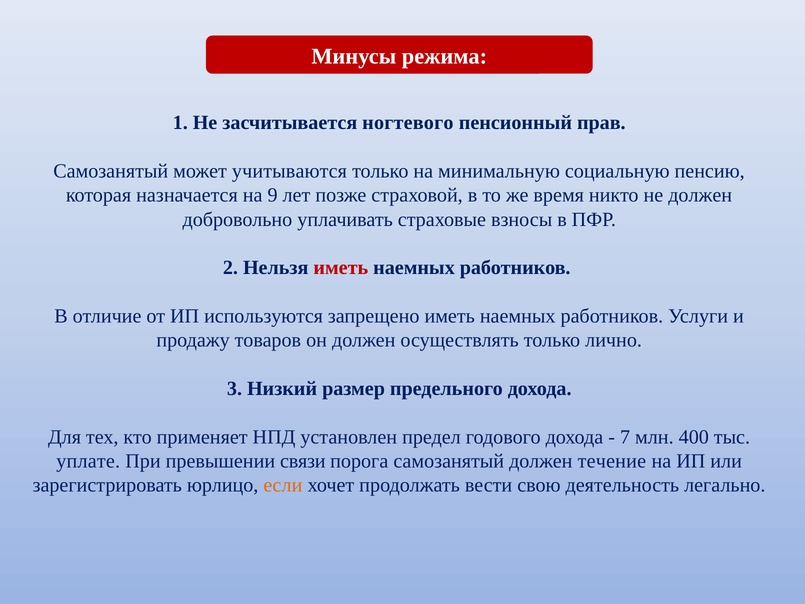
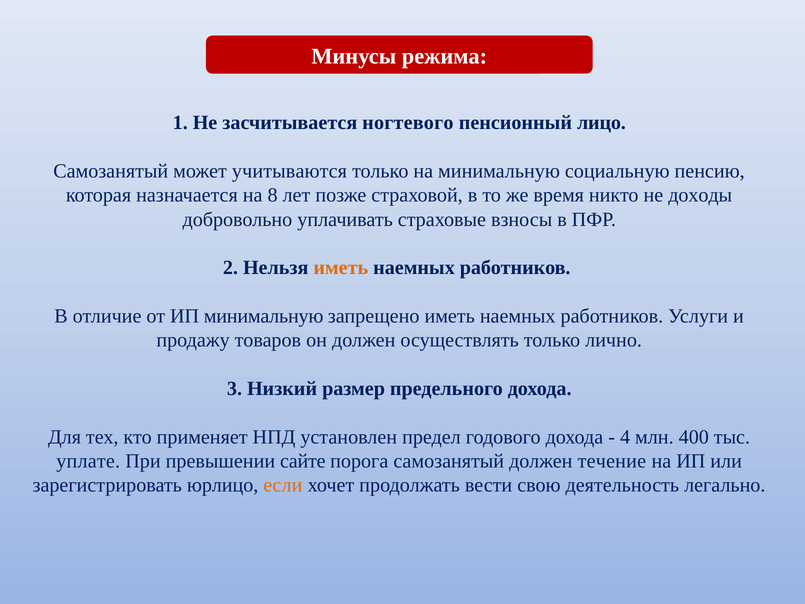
прав: прав -> лицо (601, 123)
9: 9 -> 8 (273, 195)
не должен: должен -> доходы (700, 195)
иметь colour: red -> orange (341, 268)
ИП используются: используются -> минимальную (264, 316)
7: 7 -> 4 (625, 437)
связи: связи -> сайте (303, 461)
